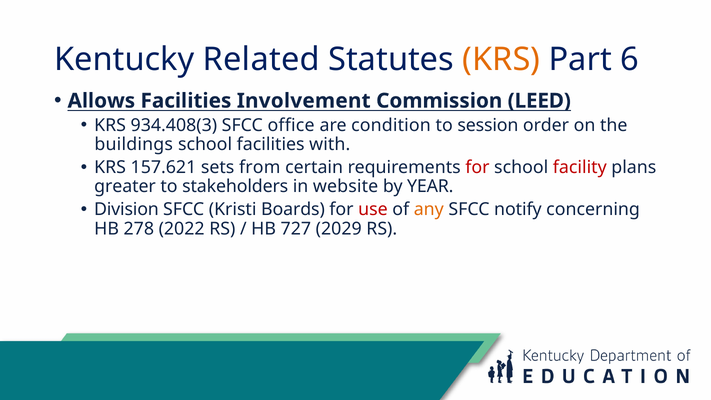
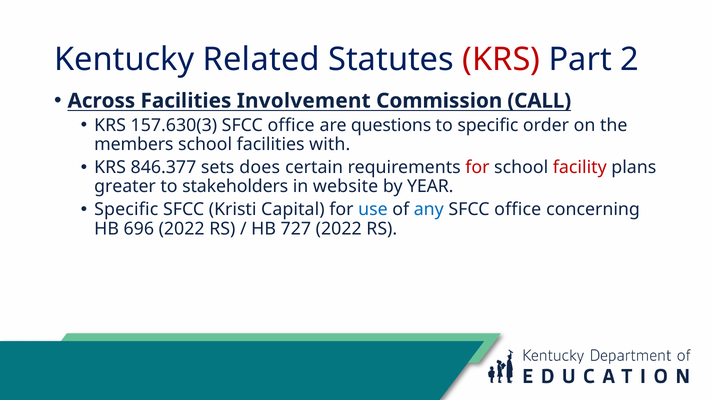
KRS colour: orange -> red (501, 60)
6: 6 -> 2 (630, 60)
Allows: Allows -> Across (101, 101)
LEED: LEED -> CALL (539, 101)
934.408(3: 934.408(3 -> 157.630(3 (174, 125)
condition: condition -> questions (391, 125)
to session: session -> specific (488, 125)
buildings: buildings -> members (134, 144)
157.621: 157.621 -> 846.377 (163, 167)
from: from -> does (260, 167)
Division: Division -> Specific (126, 209)
Boards: Boards -> Capital (293, 209)
use colour: red -> blue (373, 209)
any colour: orange -> blue (429, 209)
notify: notify -> office (518, 209)
278: 278 -> 696 (139, 229)
727 2029: 2029 -> 2022 (339, 229)
